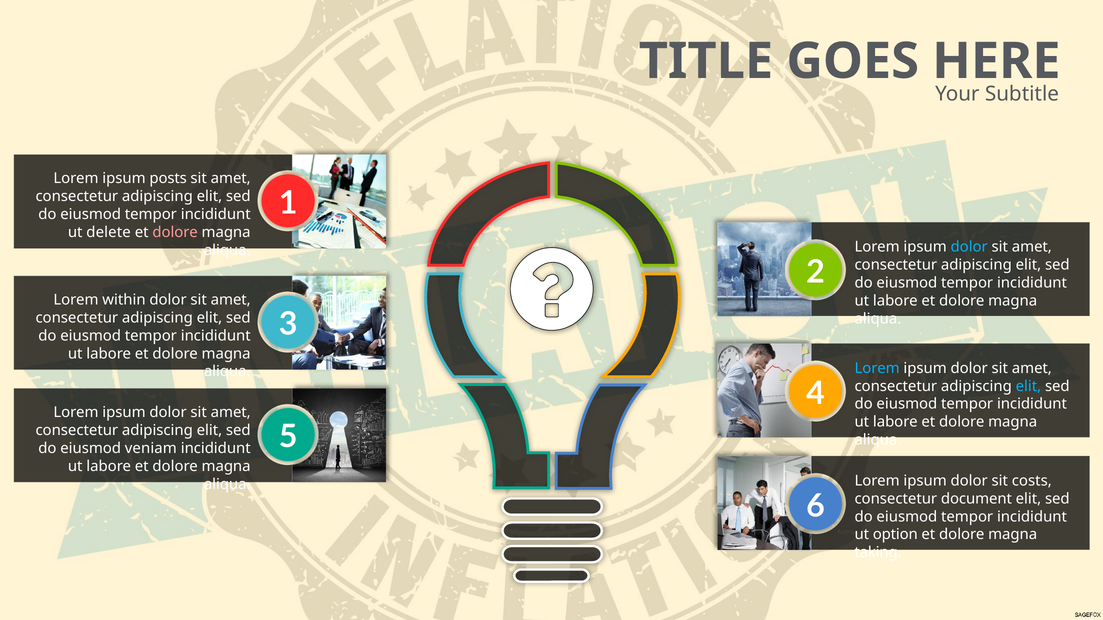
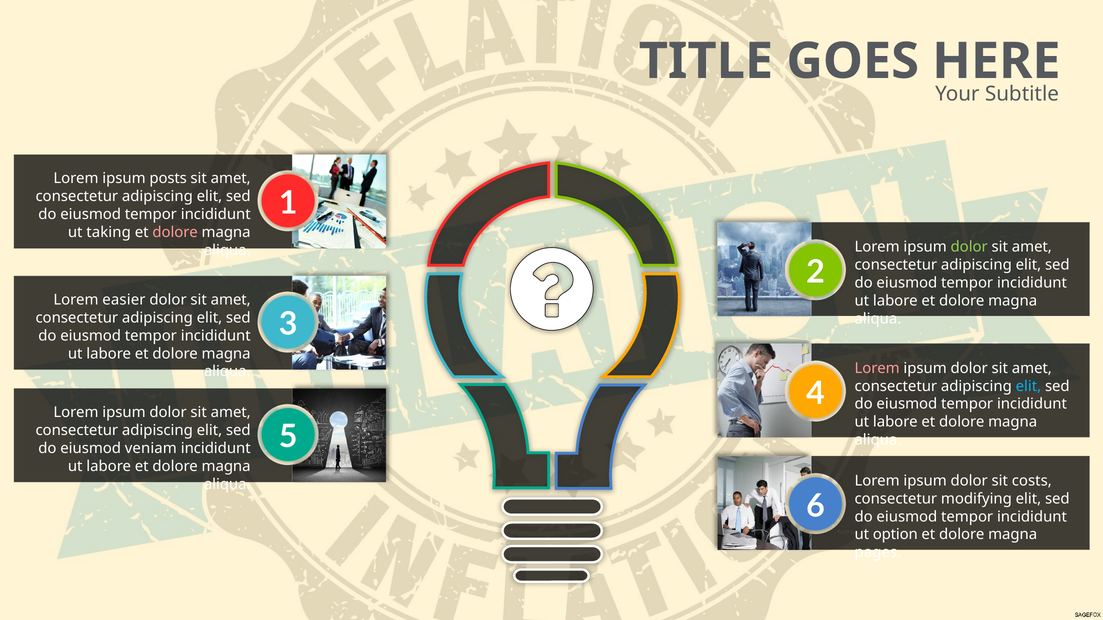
delete: delete -> taking (109, 232)
dolor colour: light blue -> light green (969, 247)
within: within -> easier (124, 300)
Lorem colour: light blue -> pink (877, 368)
document: document -> modifying (976, 499)
taking: taking -> pages (878, 553)
